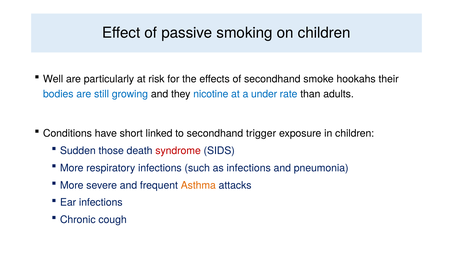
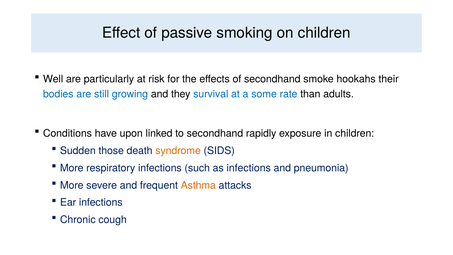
nicotine: nicotine -> survival (211, 94)
under: under -> some (264, 94)
short: short -> upon (131, 133)
trigger: trigger -> rapidly (261, 133)
syndrome colour: red -> orange (178, 151)
